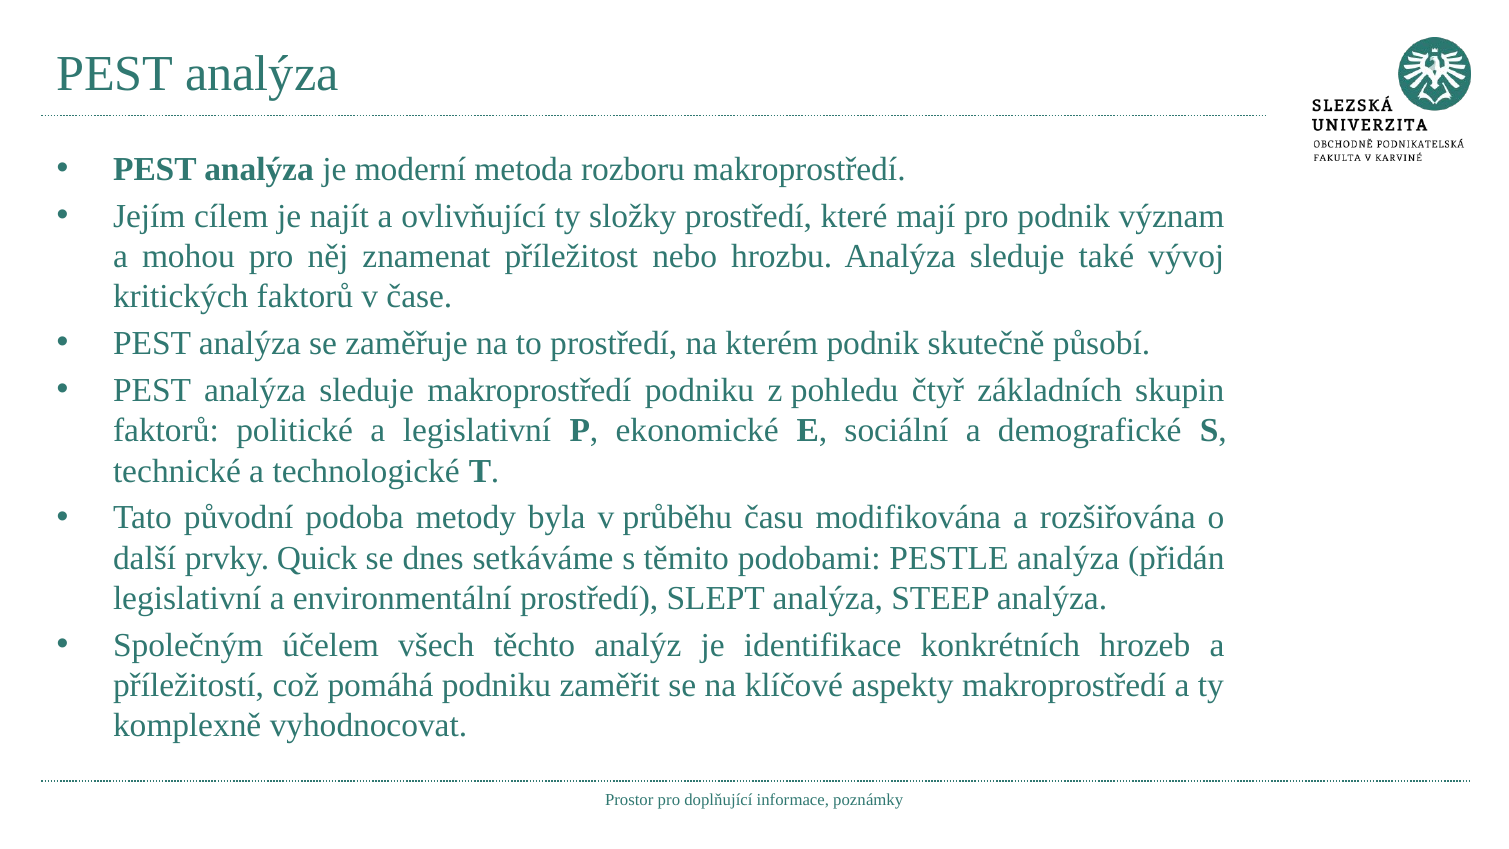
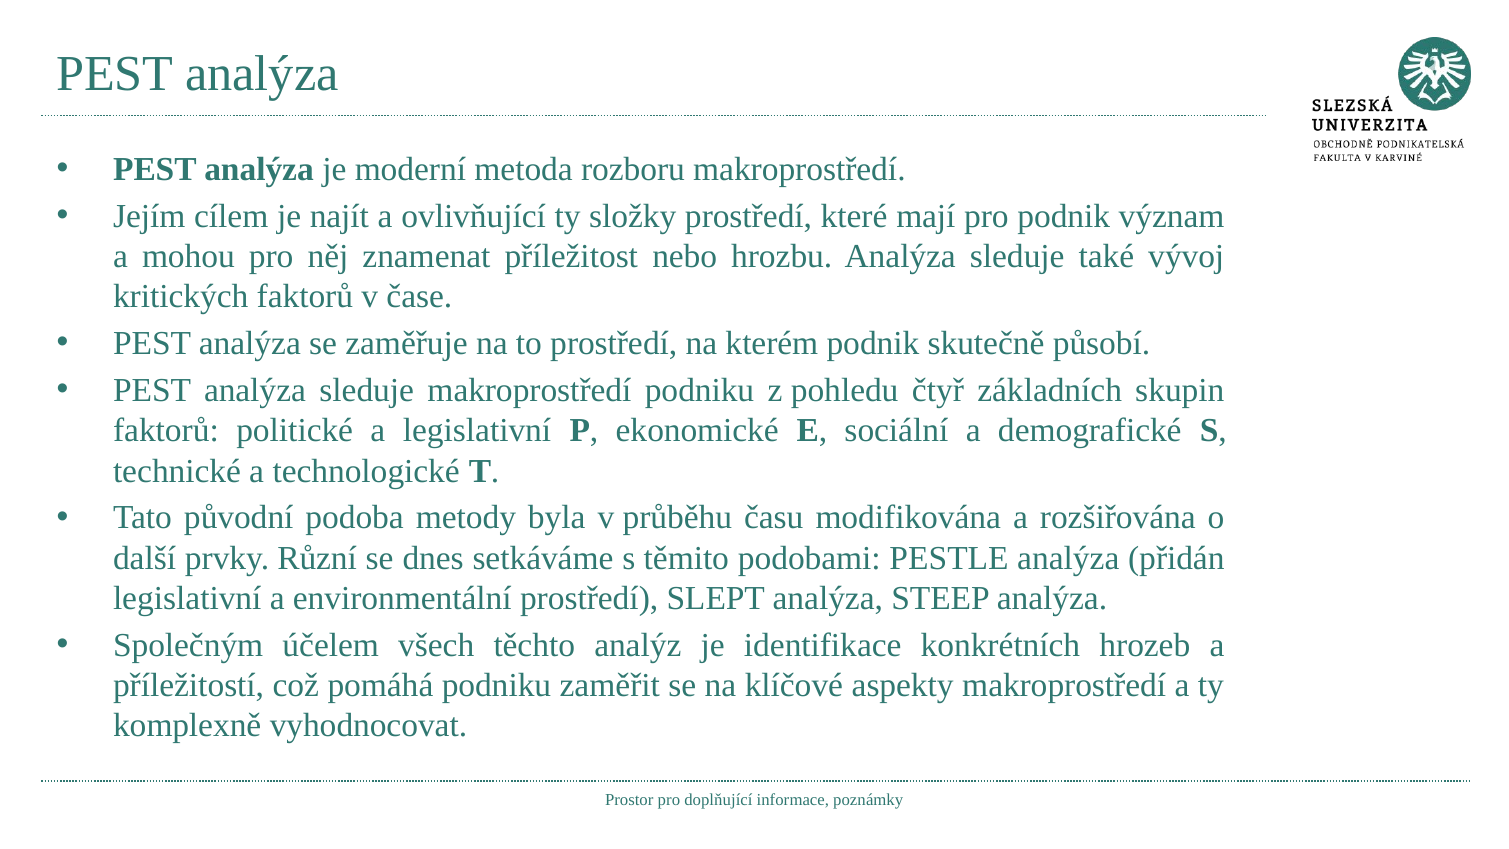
Quick: Quick -> Různí (317, 558)
